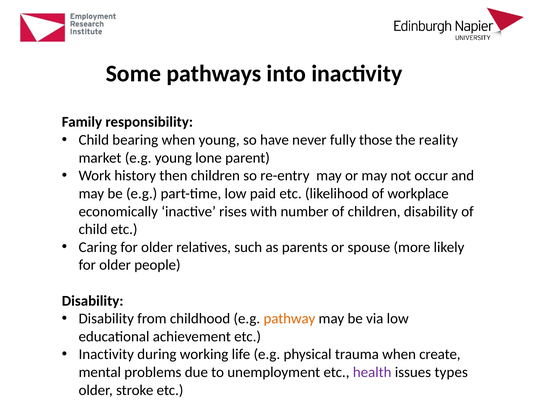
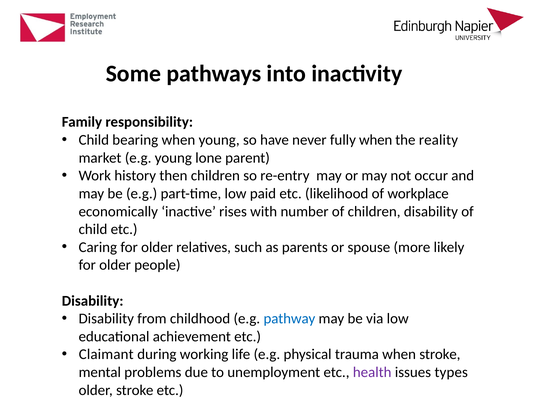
fully those: those -> when (376, 140)
pathway colour: orange -> blue (289, 319)
Inactivity: Inactivity -> Claimant (106, 354)
when create: create -> stroke (440, 354)
